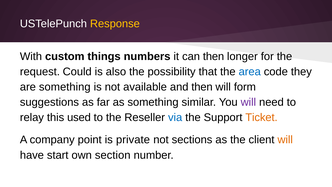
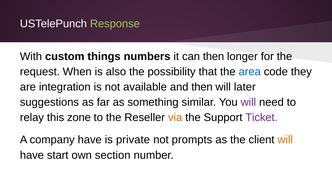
Response colour: yellow -> light green (115, 24)
Could: Could -> When (77, 72)
are something: something -> integration (65, 87)
form: form -> later (245, 87)
used: used -> zone (79, 117)
via colour: blue -> orange (175, 117)
Ticket colour: orange -> purple (261, 117)
company point: point -> have (90, 140)
sections: sections -> prompts (192, 140)
